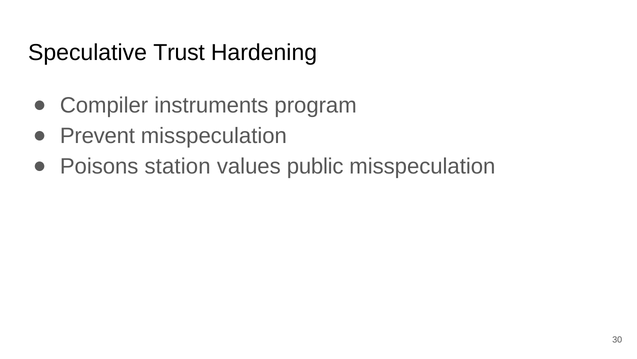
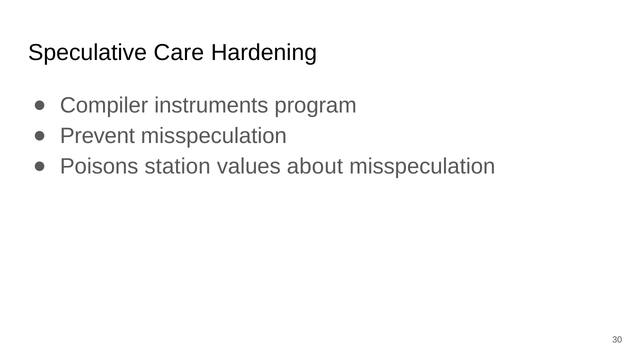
Trust: Trust -> Care (179, 53)
public: public -> about (315, 166)
